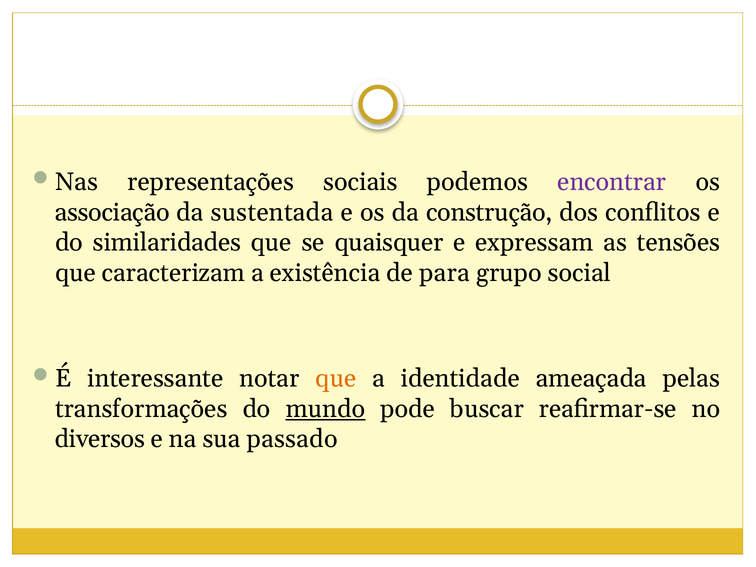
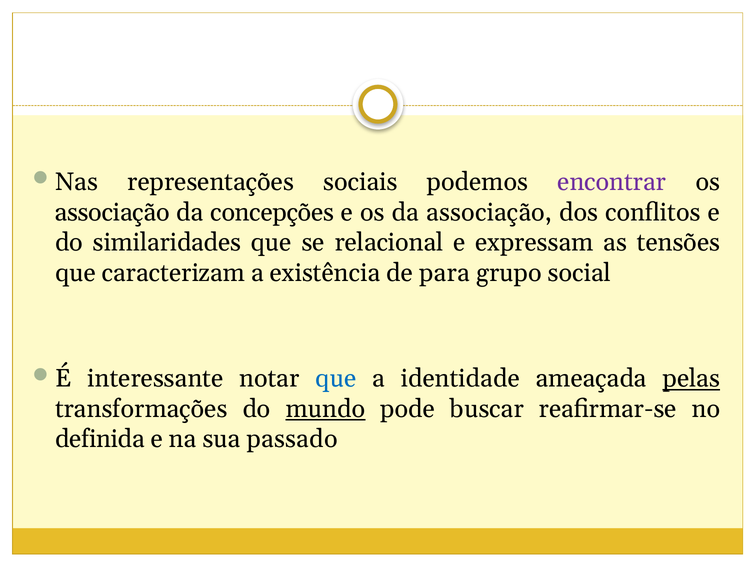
sustentada: sustentada -> concepções (272, 212)
da construção: construção -> associação (489, 212)
quaisquer: quaisquer -> relacional (389, 243)
que colour: orange -> blue (336, 379)
pelas underline: none -> present (691, 379)
diversos: diversos -> definida (100, 439)
